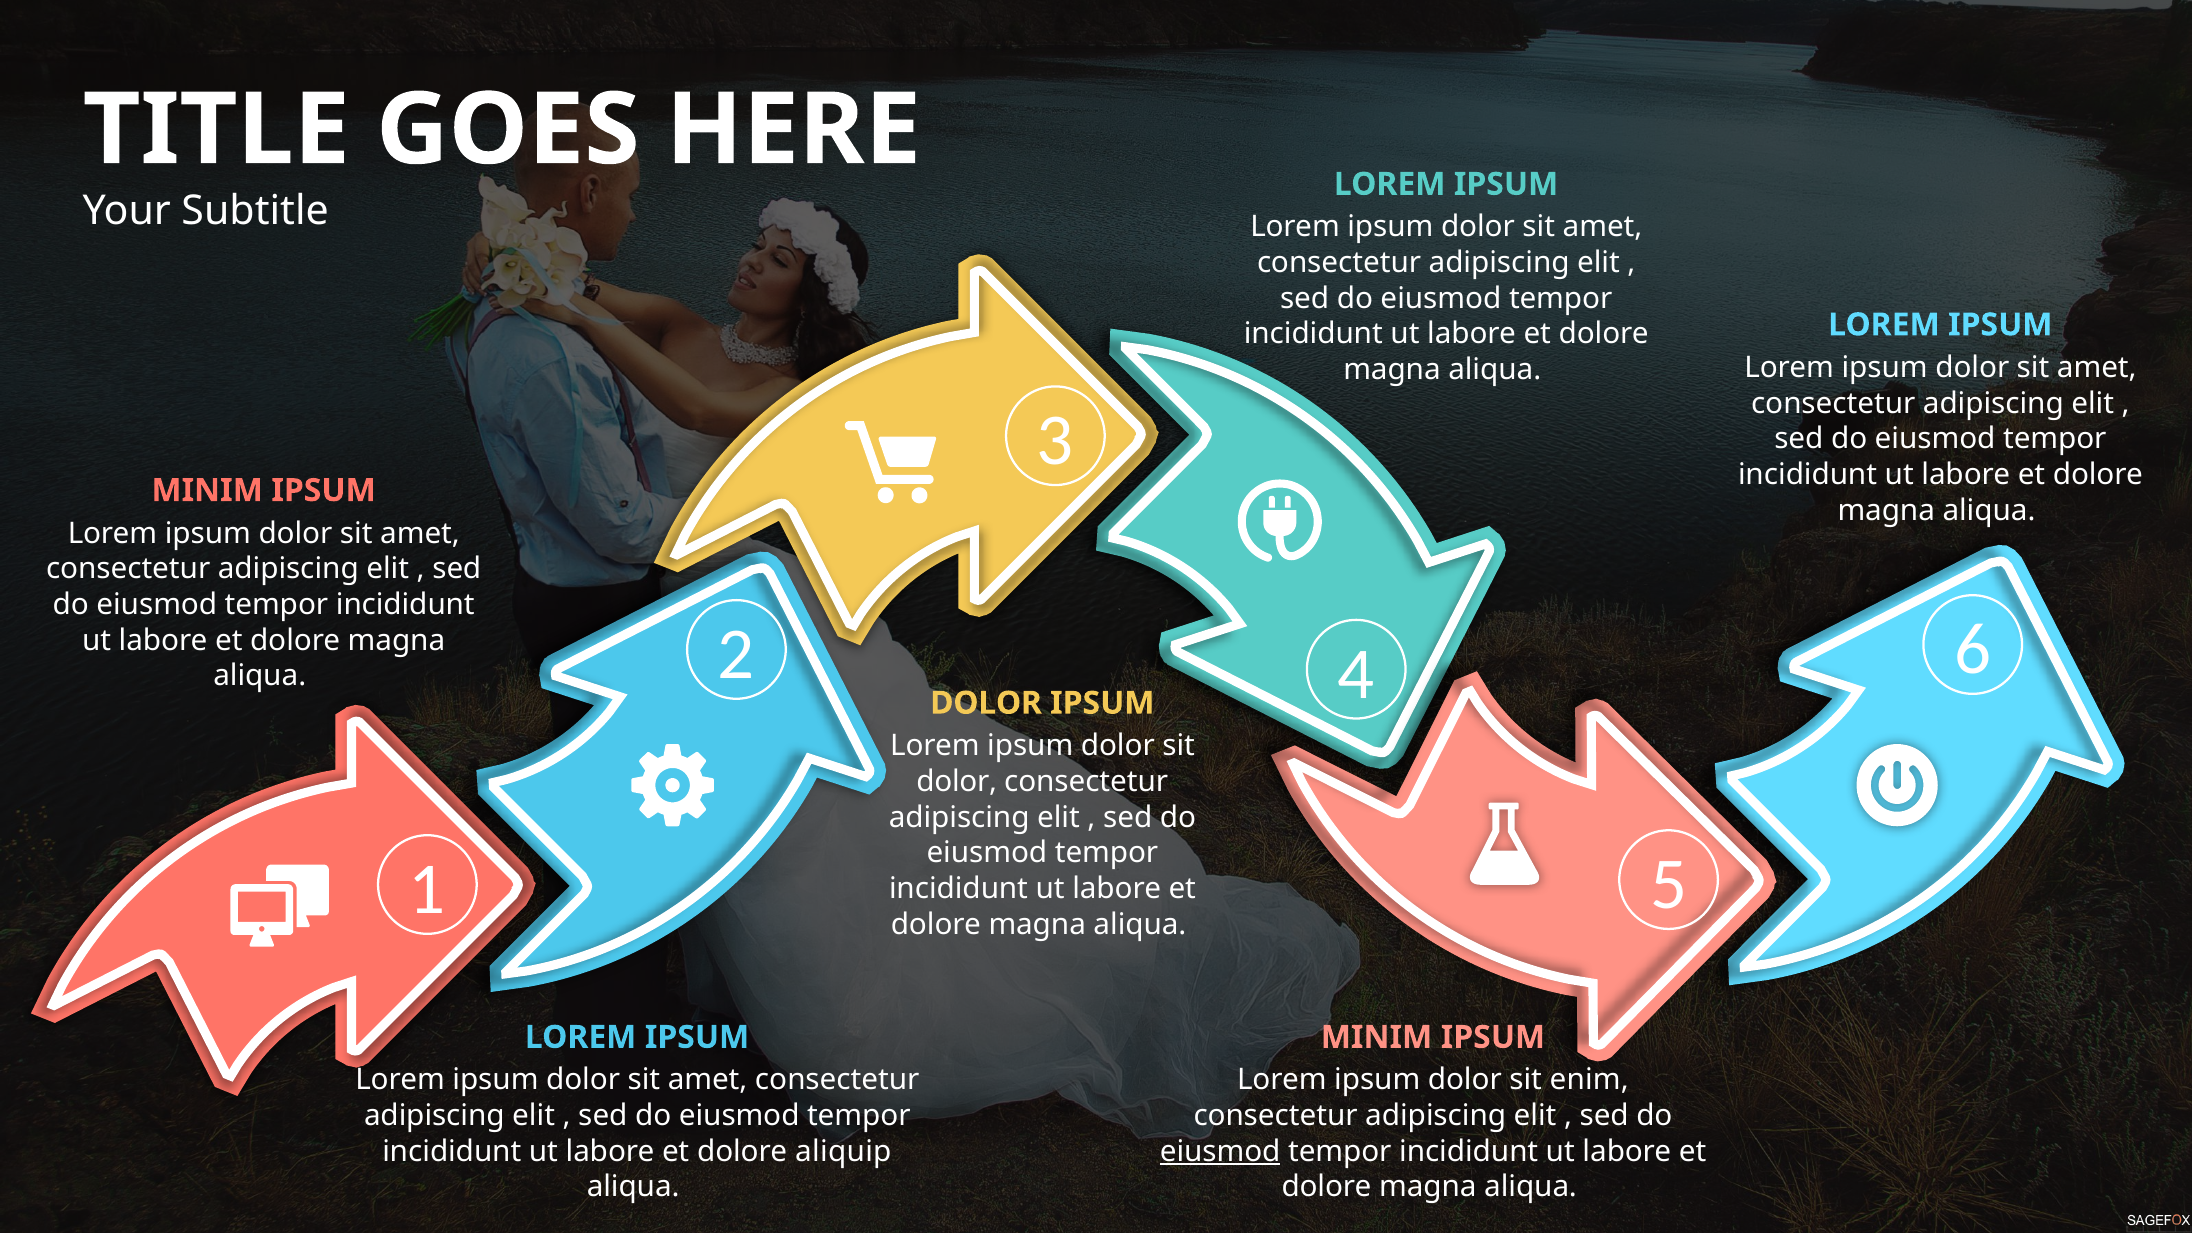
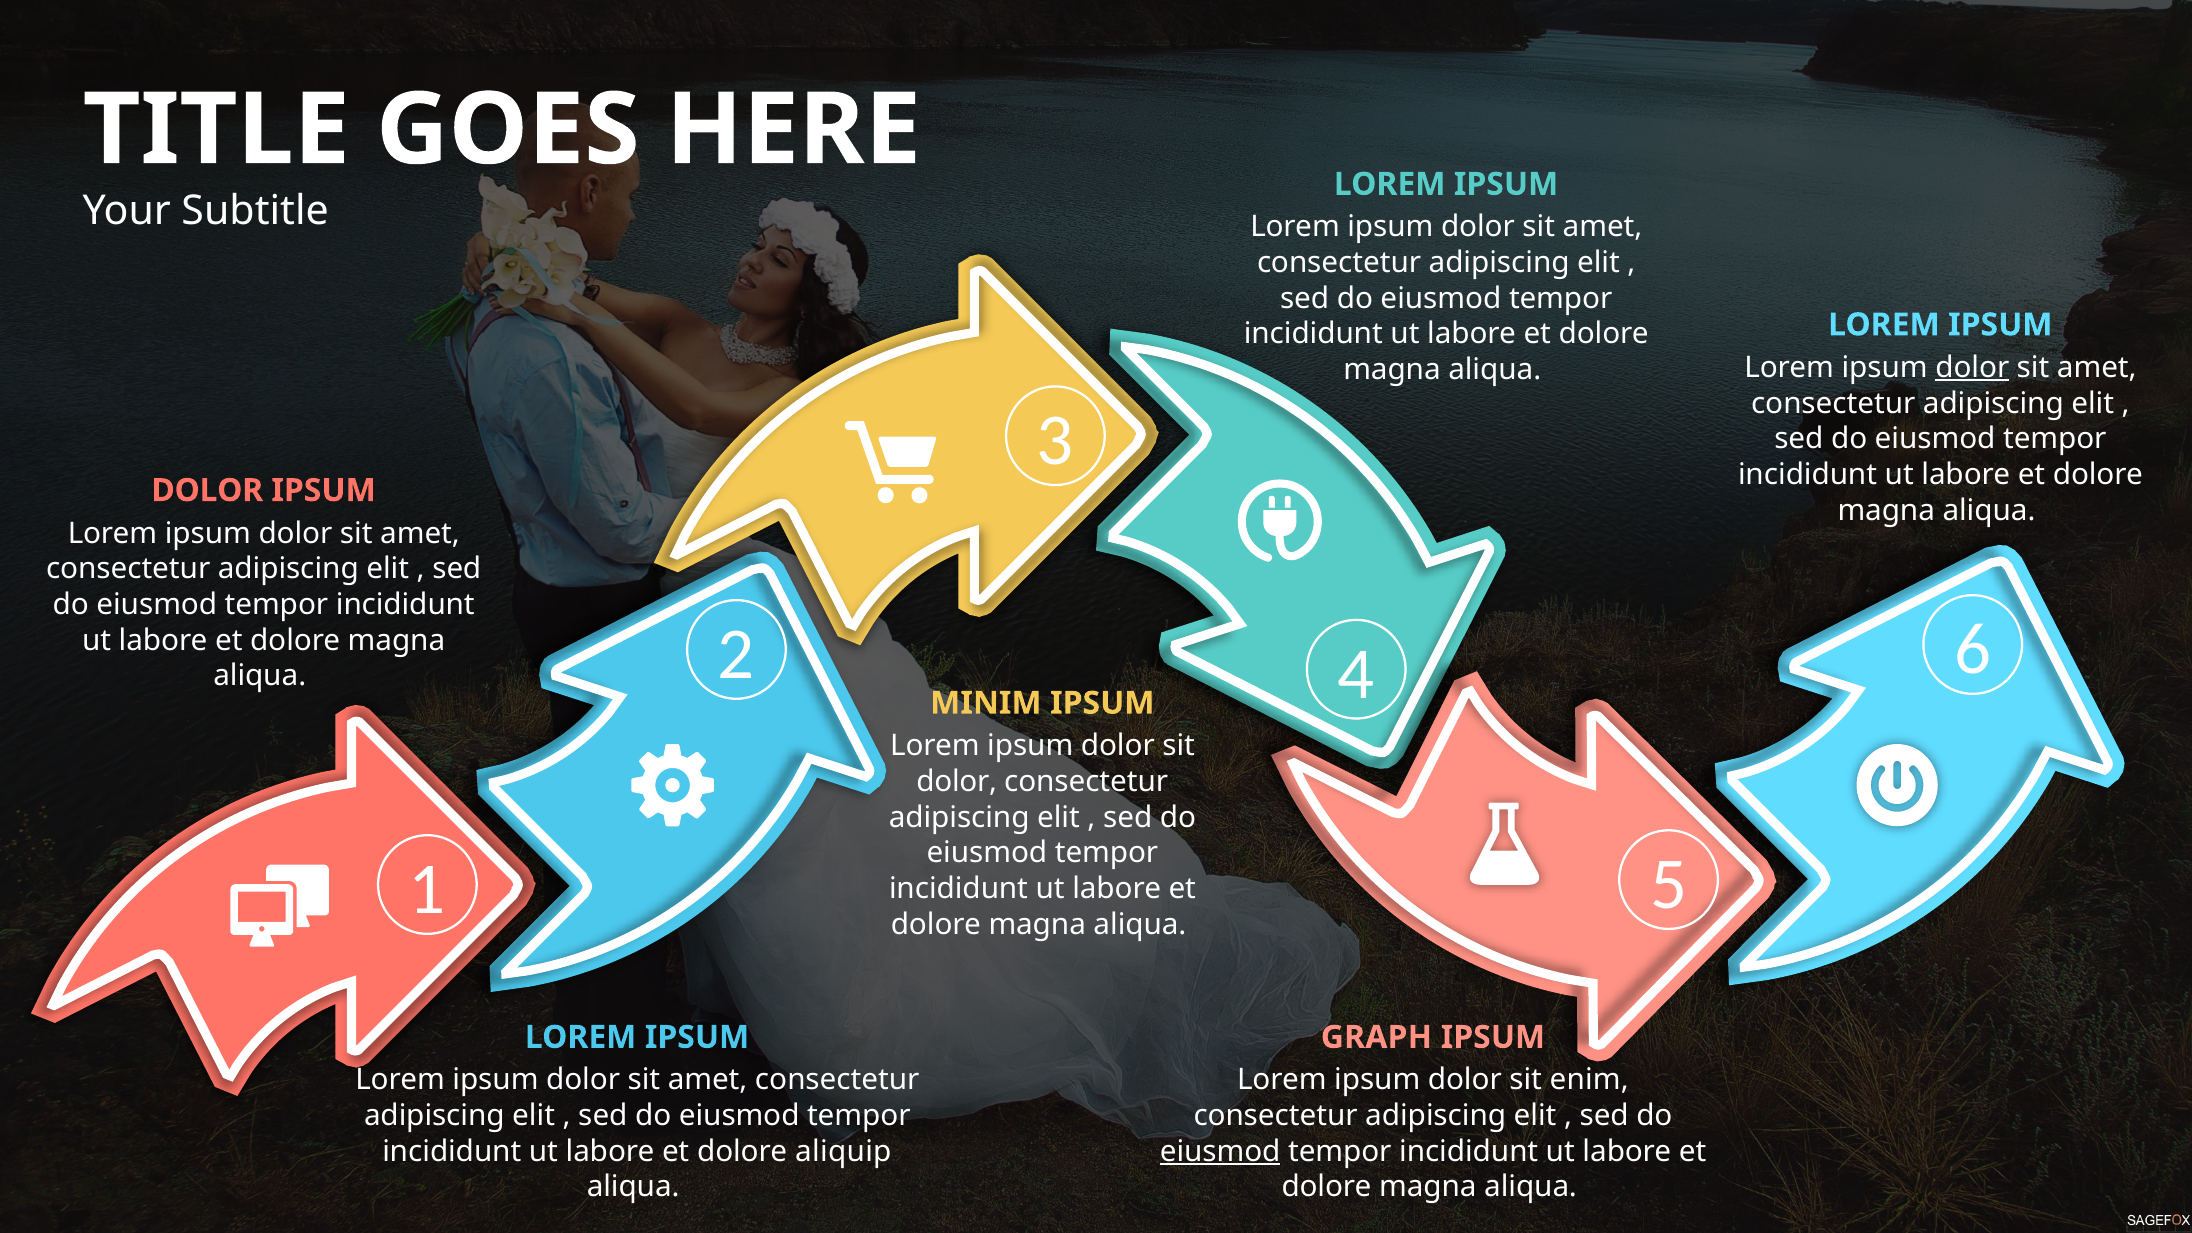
dolor underline: none -> present (1972, 368)
MINIM: MINIM -> DOLOR (207, 490)
DOLOR: DOLOR -> MINIM (986, 703)
MINIM: MINIM -> GRAPH (1376, 1037)
